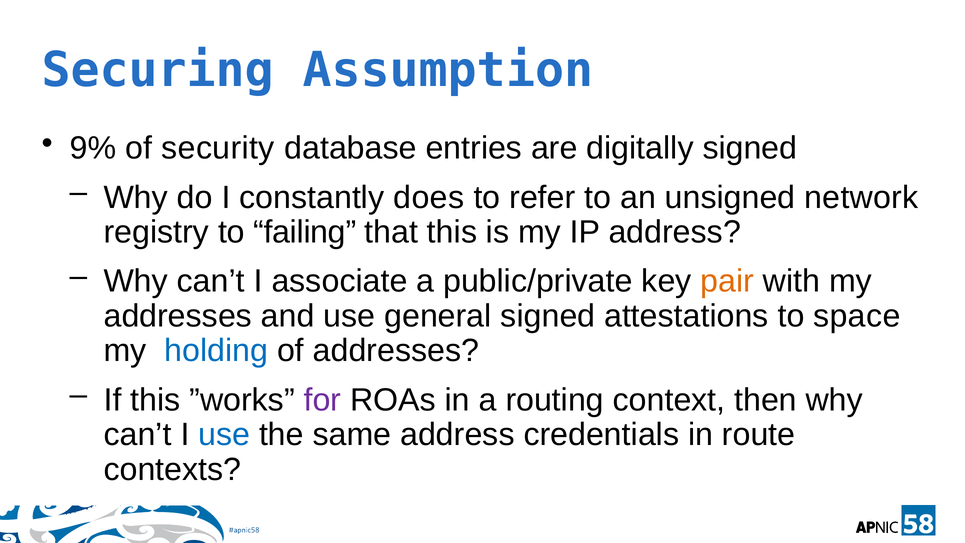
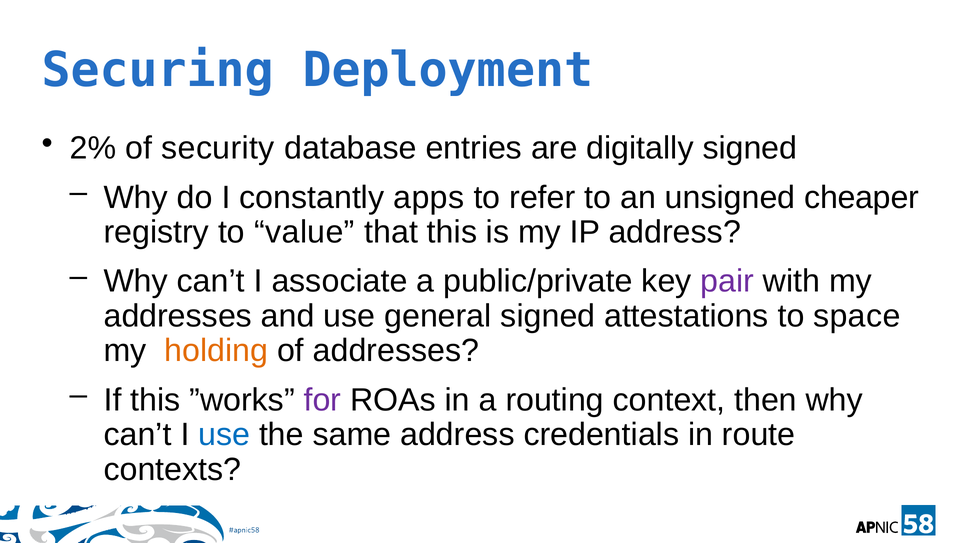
Assumption: Assumption -> Deployment (448, 70)
9%: 9% -> 2% (93, 148)
does: does -> apps (429, 197)
network: network -> cheaper (862, 197)
failing: failing -> value (304, 232)
pair colour: orange -> purple (727, 281)
holding colour: blue -> orange (216, 351)
